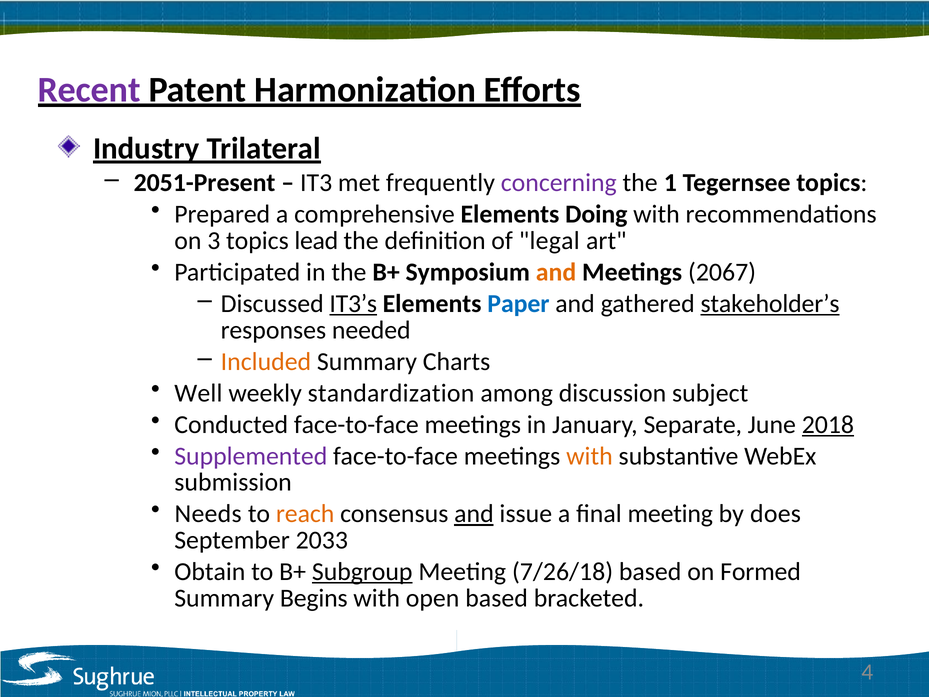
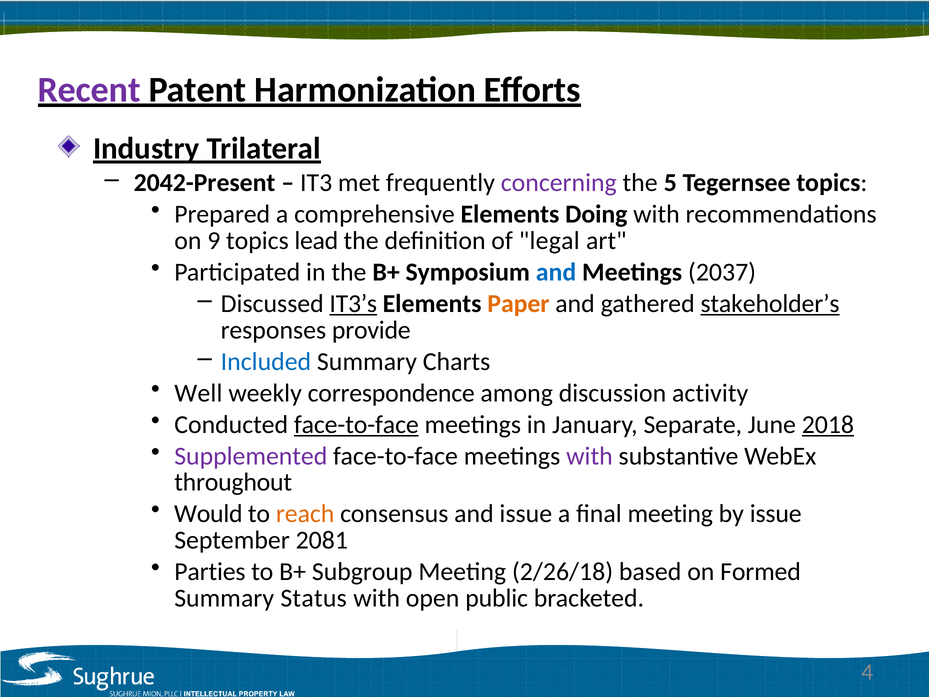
2051-Present: 2051-Present -> 2042-Present (205, 183)
1: 1 -> 5 (670, 183)
3: 3 -> 9 (214, 241)
and colour: orange -> blue (556, 272)
2067: 2067 -> 2037 (722, 272)
Paper colour: blue -> orange (518, 304)
needed: needed -> provide (371, 330)
Included colour: orange -> blue (266, 361)
standardization: standardization -> correspondence (391, 393)
subject: subject -> activity (710, 393)
face-to-face underline: none -> present (356, 424)
with colour: orange -> purple (589, 456)
submission: submission -> throughout (233, 482)
Needs: Needs -> Would (208, 514)
and underline: present -> none (474, 514)
by does: does -> issue (776, 514)
2033: 2033 -> 2081 (322, 540)
Obtain: Obtain -> Parties (210, 572)
Subgroup underline: present -> none (362, 572)
7/26/18: 7/26/18 -> 2/26/18 (563, 572)
Begins: Begins -> Status (314, 598)
open based: based -> public (497, 598)
